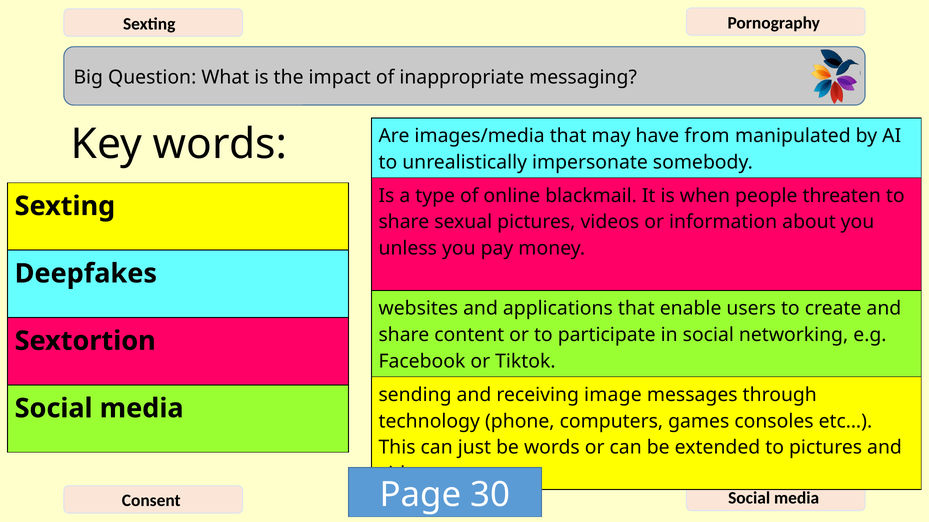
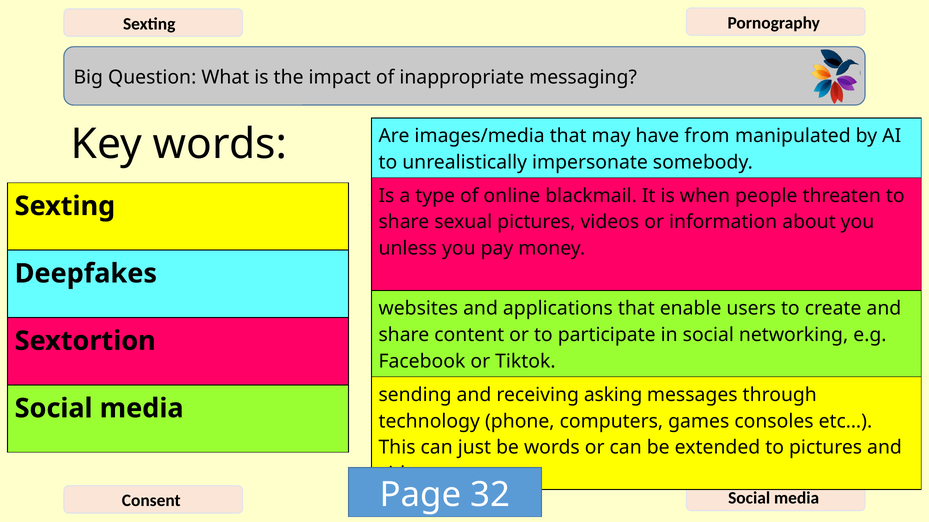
image: image -> asking (613, 395)
30: 30 -> 32 (490, 495)
